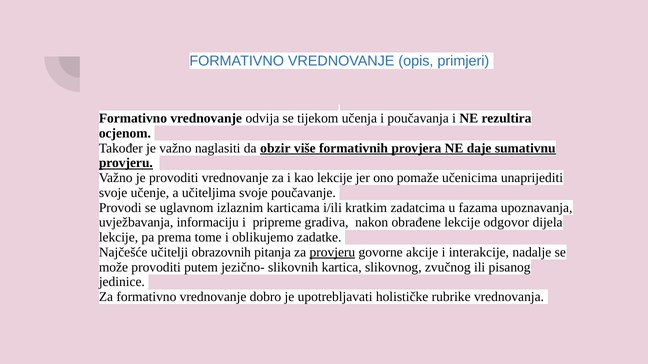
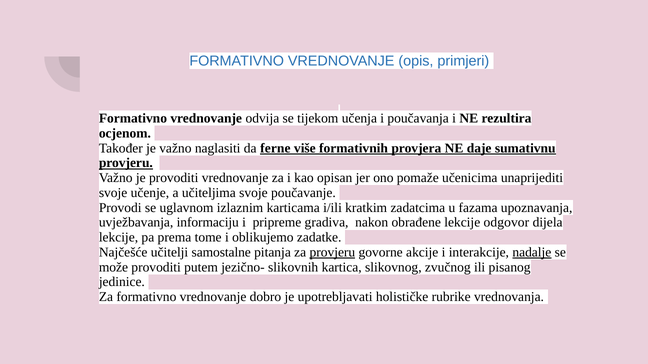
obzir: obzir -> ferne (275, 148)
kao lekcije: lekcije -> opisan (335, 178)
obrazovnih: obrazovnih -> samostalne (221, 253)
nadalje underline: none -> present (532, 253)
